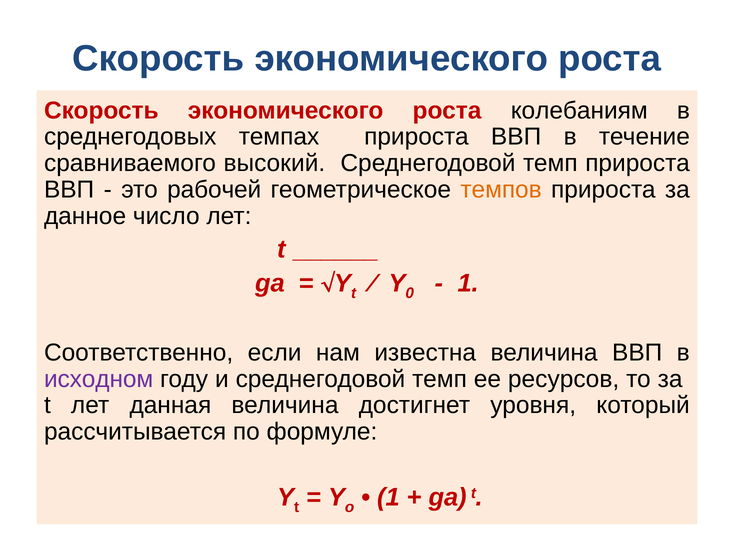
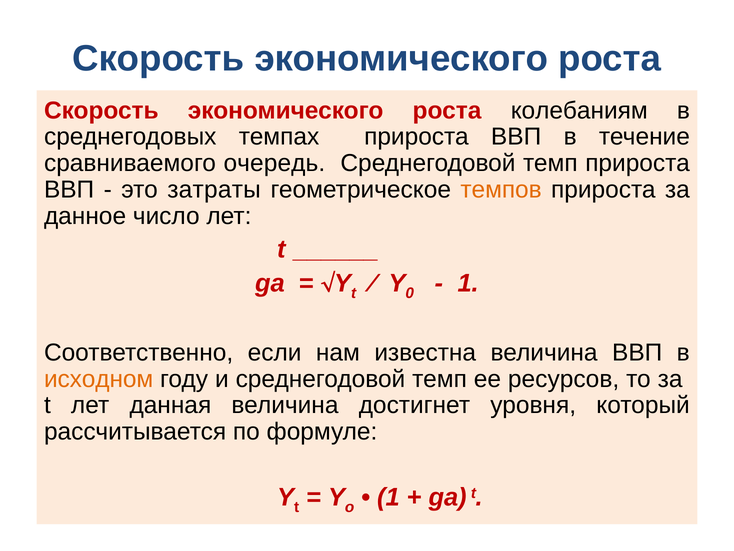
высокий: высокий -> очередь (274, 163)
рабочей: рабочей -> затраты (214, 190)
исходном colour: purple -> orange (99, 379)
